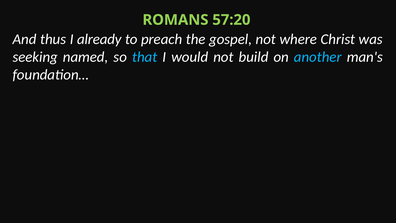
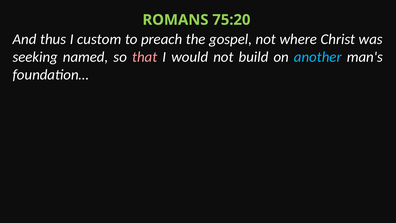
57:20: 57:20 -> 75:20 (231, 20)
already: already -> custom (99, 39)
that colour: light blue -> pink (145, 57)
